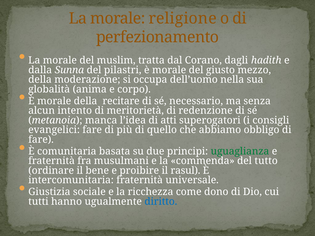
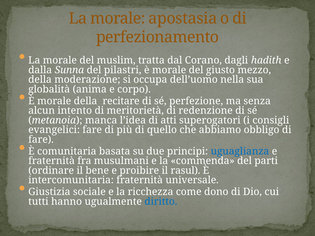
religione: religione -> apostasia (183, 18)
necessario: necessario -> perfezione (196, 101)
uguaglianza colour: green -> blue (240, 151)
tutto: tutto -> parti (266, 161)
